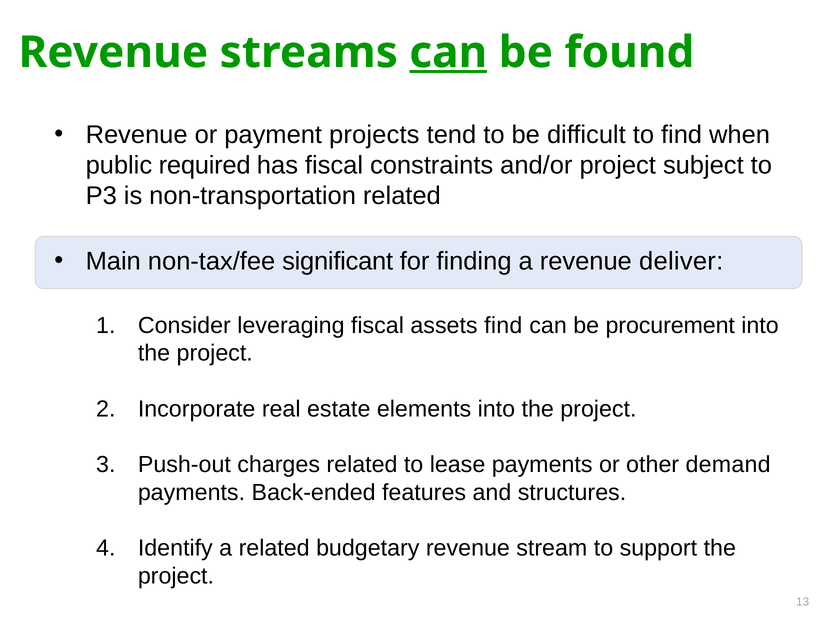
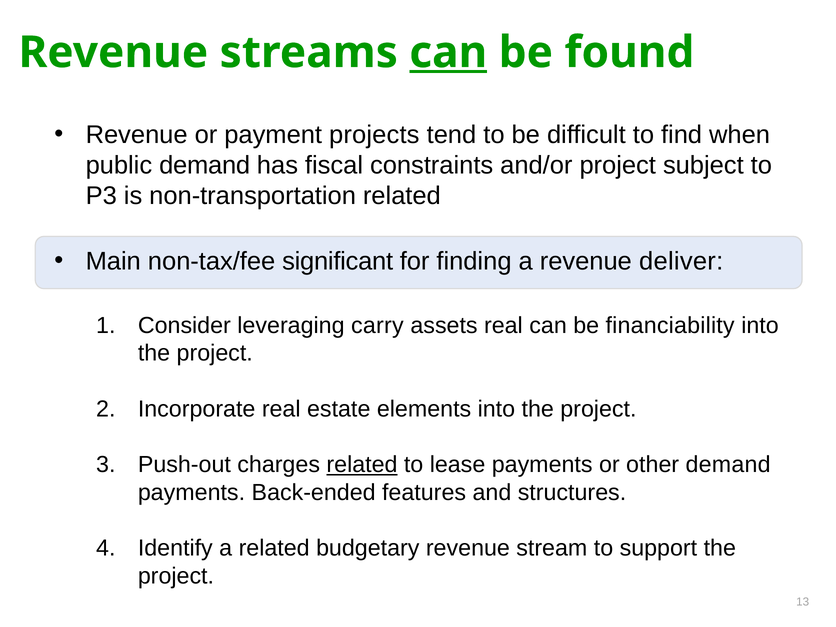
public required: required -> demand (205, 165)
leveraging fiscal: fiscal -> carry (377, 325)
assets find: find -> real (503, 325)
procurement: procurement -> financiability (670, 325)
related underline: none -> present (362, 465)
